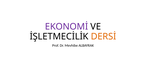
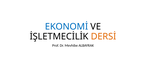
EKONOMİ colour: purple -> blue (67, 27)
